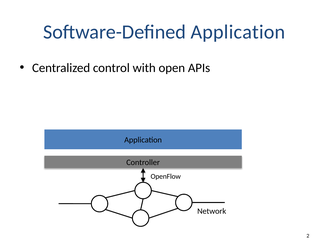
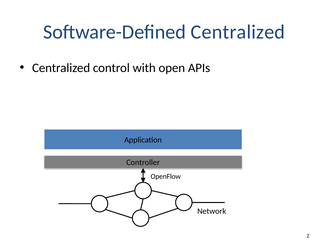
Software-Defined Application: Application -> Centralized (238, 32)
